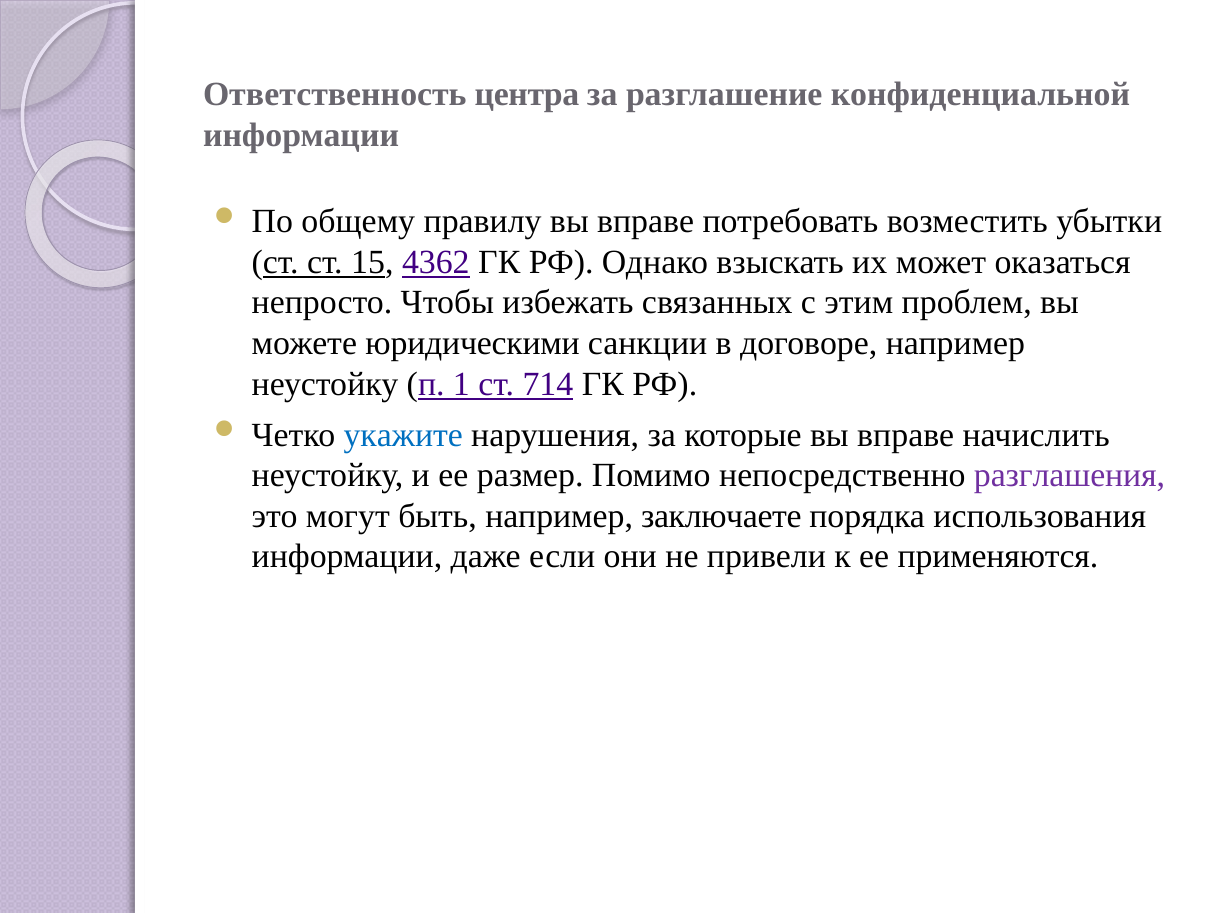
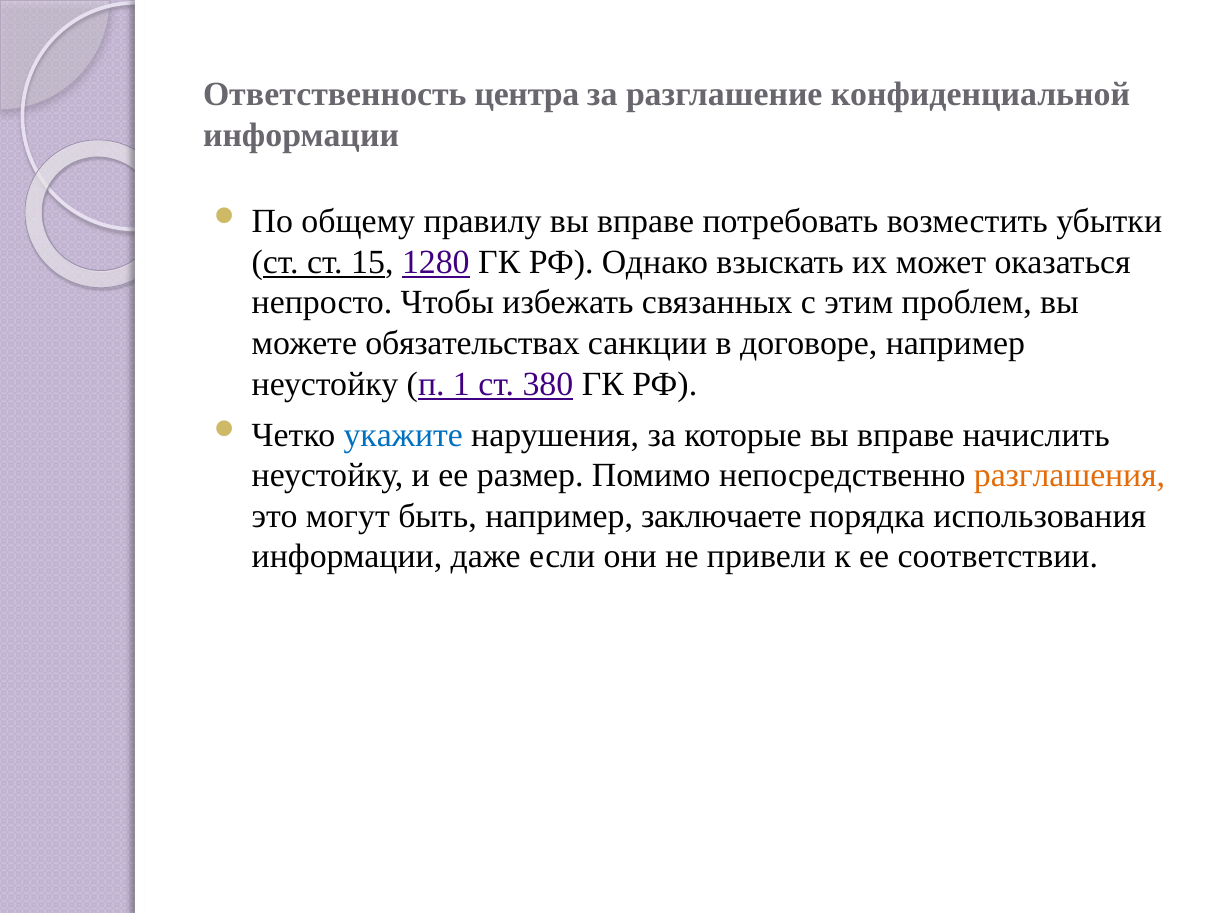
4362: 4362 -> 1280 (436, 262)
юридическими: юридическими -> обязательствах (473, 343)
714: 714 -> 380 (548, 384)
разглашения colour: purple -> orange (1069, 475)
применяются: применяются -> соответствии (998, 557)
